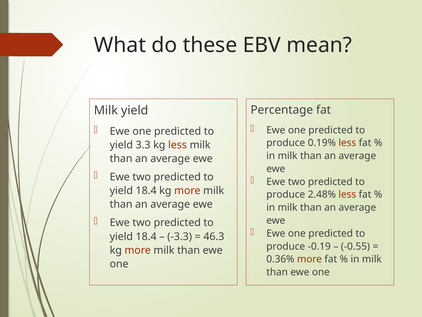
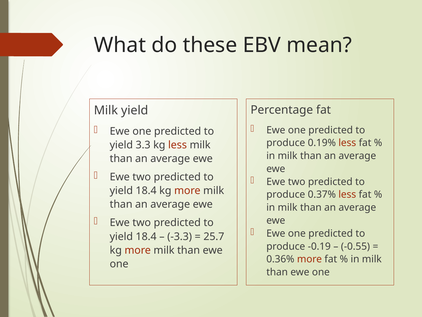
2.48%: 2.48% -> 0.37% (322, 194)
46.3: 46.3 -> 25.7 (214, 236)
